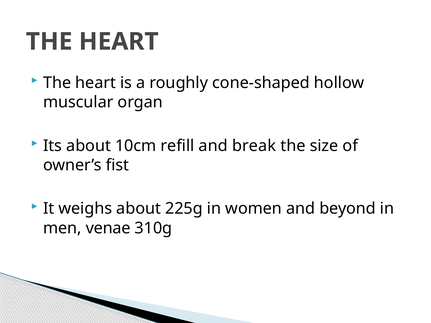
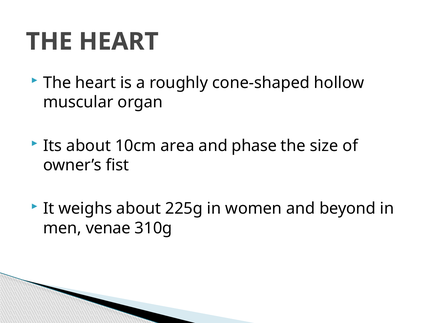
refill: refill -> area (178, 146)
break: break -> phase (254, 146)
